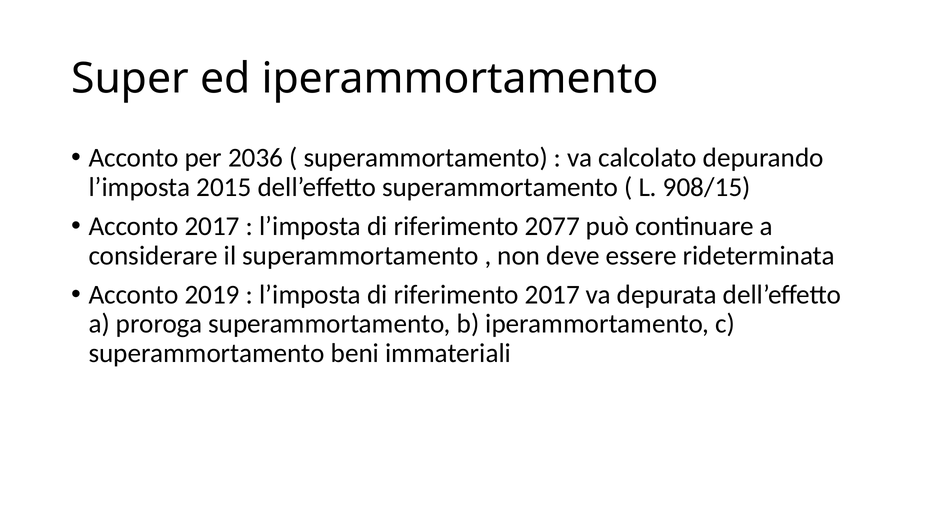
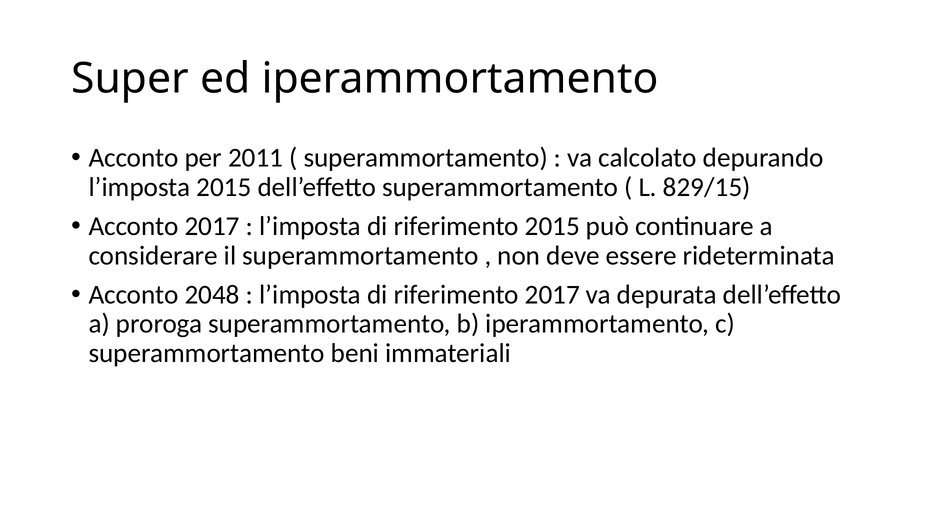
2036: 2036 -> 2011 (256, 158)
908/15: 908/15 -> 829/15 (707, 187)
riferimento 2077: 2077 -> 2015 (552, 226)
2019: 2019 -> 2048 (212, 294)
